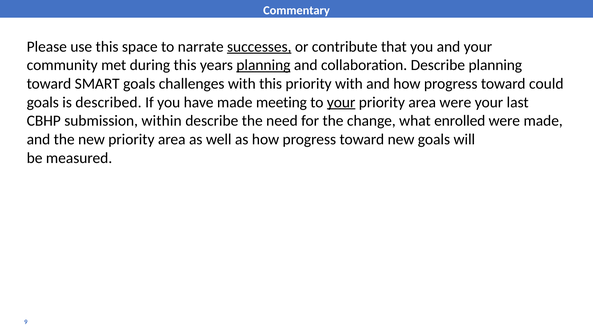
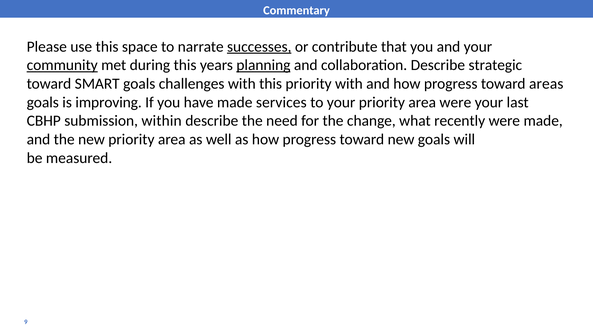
community underline: none -> present (62, 65)
Describe planning: planning -> strategic (495, 65)
could: could -> areas (546, 84)
described: described -> improving (109, 102)
meeting: meeting -> services (281, 102)
your underline: present -> none (341, 102)
enrolled: enrolled -> recently (460, 121)
